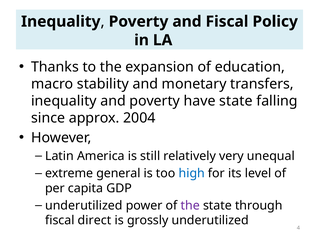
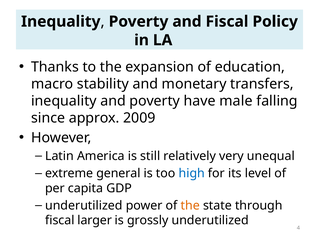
have state: state -> male (236, 101)
2004: 2004 -> 2009 (139, 118)
the colour: purple -> orange (190, 206)
direct: direct -> larger (95, 221)
